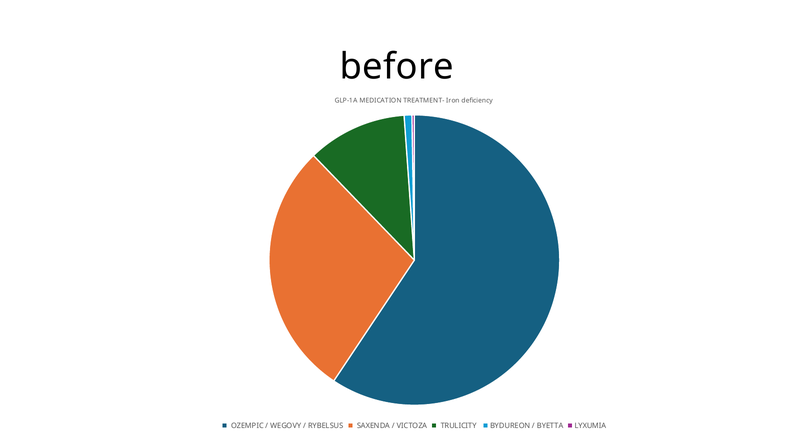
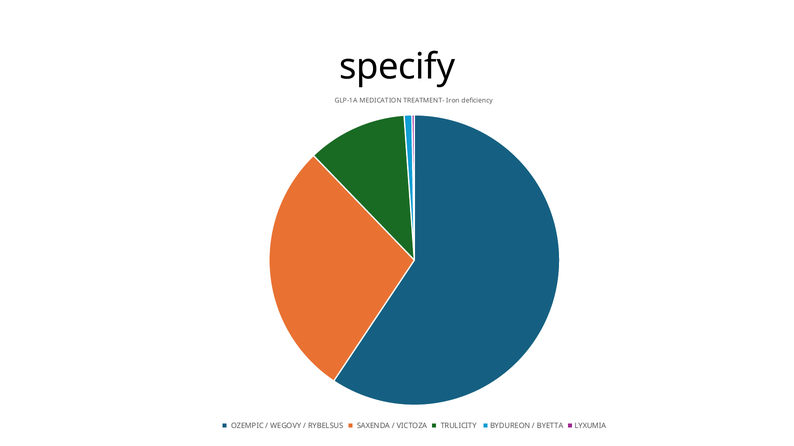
before: before -> specify (397, 67)
